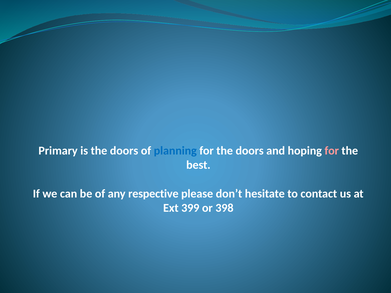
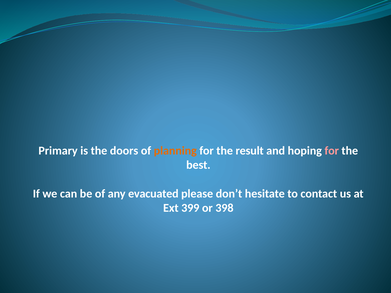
planning colour: blue -> orange (175, 151)
for the doors: doors -> result (250, 151)
respective: respective -> evacuated (153, 194)
